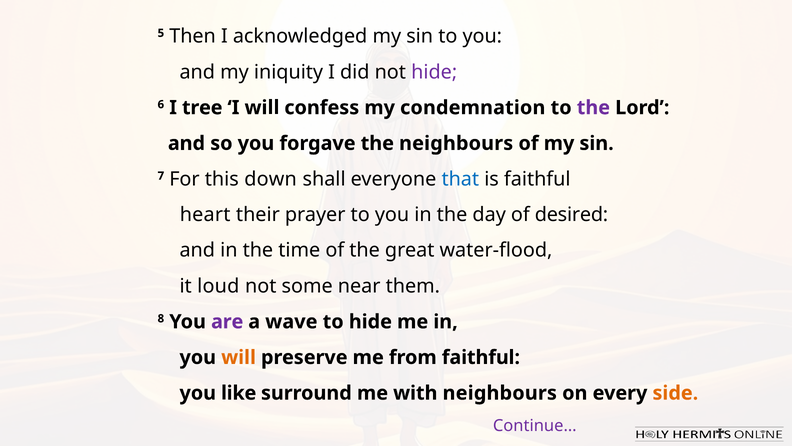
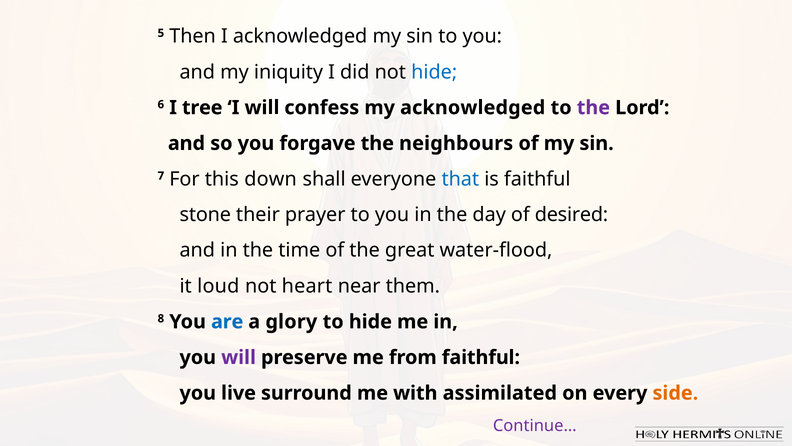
hide colour: purple -> blue (434, 72)
my condemnation: condemnation -> acknowledged (473, 108)
heart: heart -> stone (205, 214)
some: some -> heart (307, 286)
are colour: purple -> blue (227, 321)
wave: wave -> glory (291, 321)
will colour: orange -> purple (239, 357)
like: like -> live (239, 393)
with neighbours: neighbours -> assimilated (500, 393)
